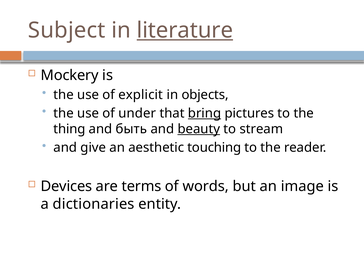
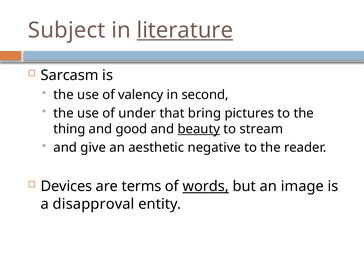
Mockery: Mockery -> Sarcasm (70, 75)
explicit: explicit -> valency (141, 95)
objects: objects -> second (205, 95)
bring underline: present -> none (205, 113)
быть: быть -> good (131, 129)
touching: touching -> negative (214, 148)
words underline: none -> present (206, 186)
dictionaries: dictionaries -> disapproval (94, 204)
